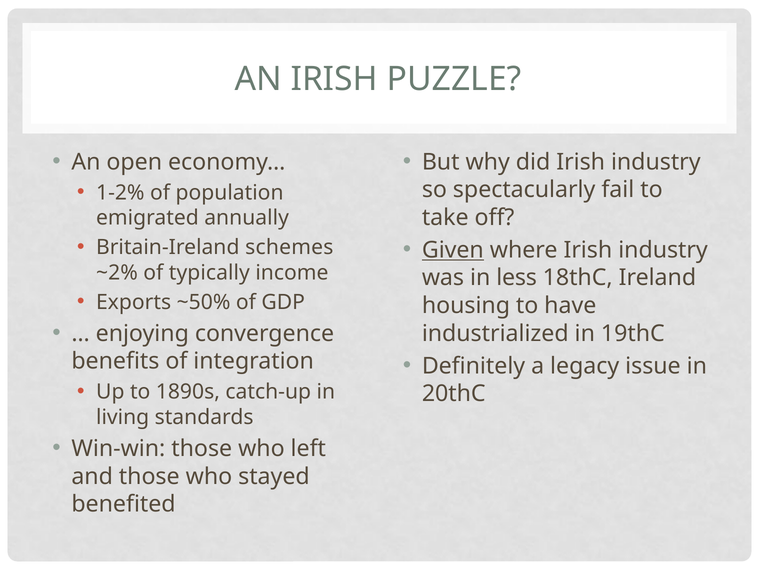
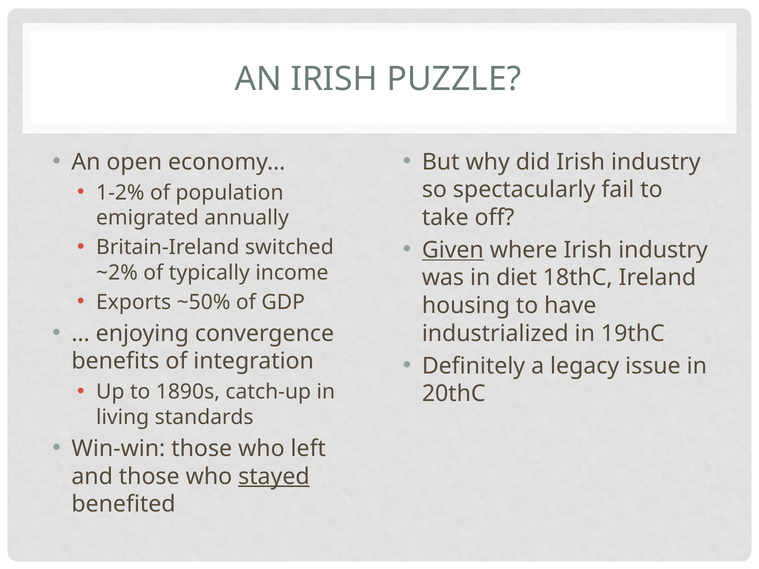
schemes: schemes -> switched (289, 247)
less: less -> diet (517, 278)
stayed underline: none -> present (274, 477)
